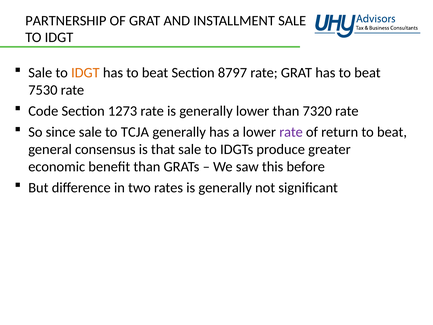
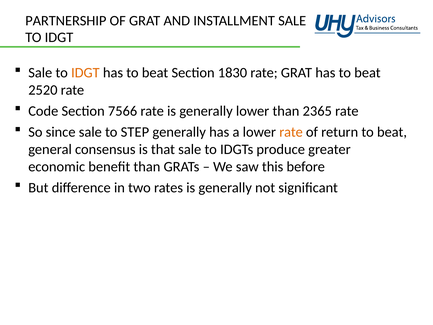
8797: 8797 -> 1830 (232, 73)
7530: 7530 -> 2520 (43, 90)
1273: 1273 -> 7566 (123, 111)
7320: 7320 -> 2365 (317, 111)
TCJA: TCJA -> STEP (135, 132)
rate colour: purple -> orange (291, 132)
